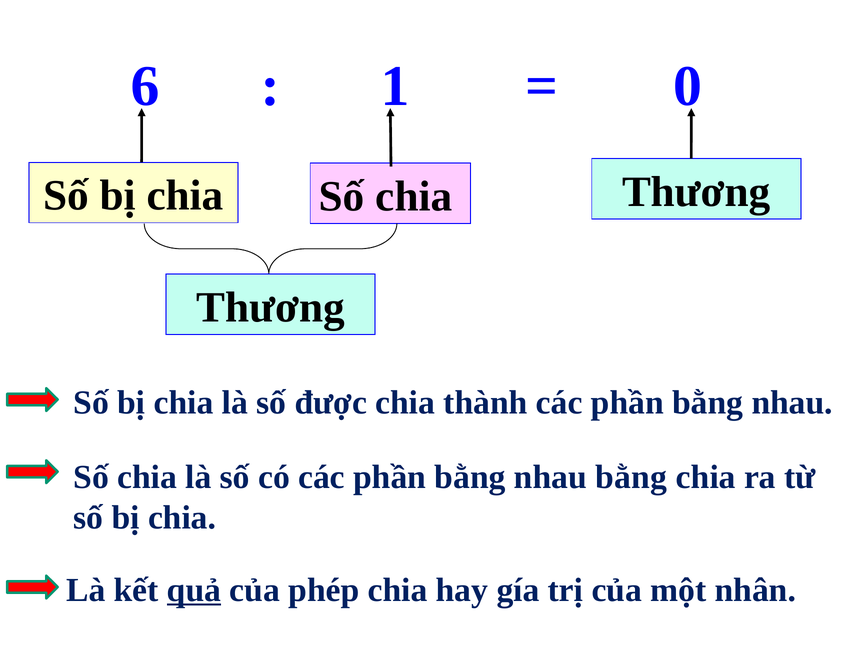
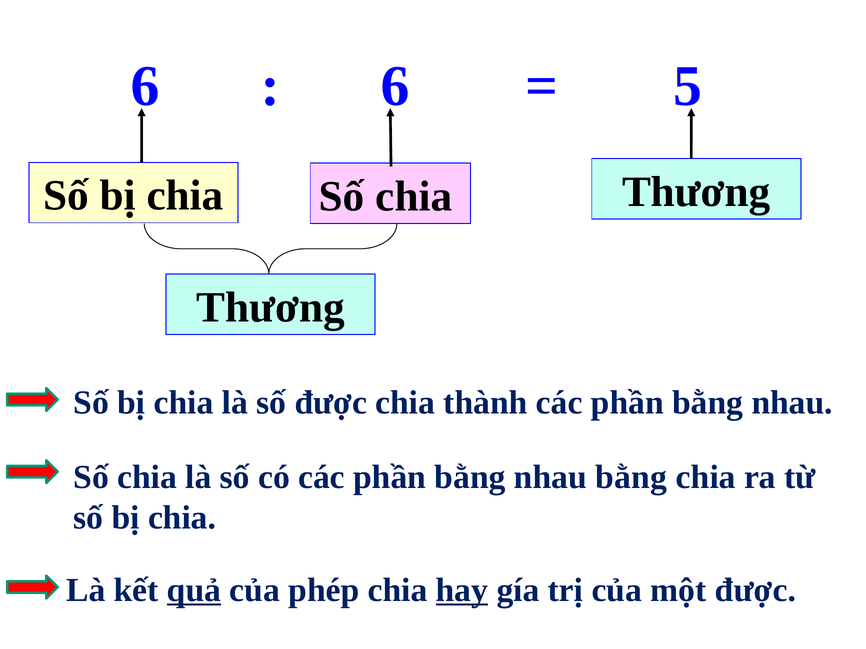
1: 1 -> 6 (395, 86)
0: 0 -> 5 (688, 86)
hay underline: none -> present (462, 591)
một nhân: nhân -> được (755, 591)
